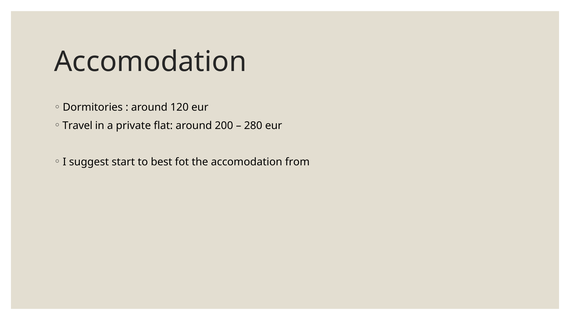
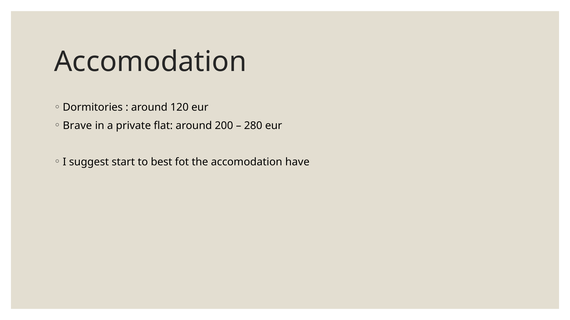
Travel: Travel -> Brave (77, 126)
from: from -> have (297, 162)
